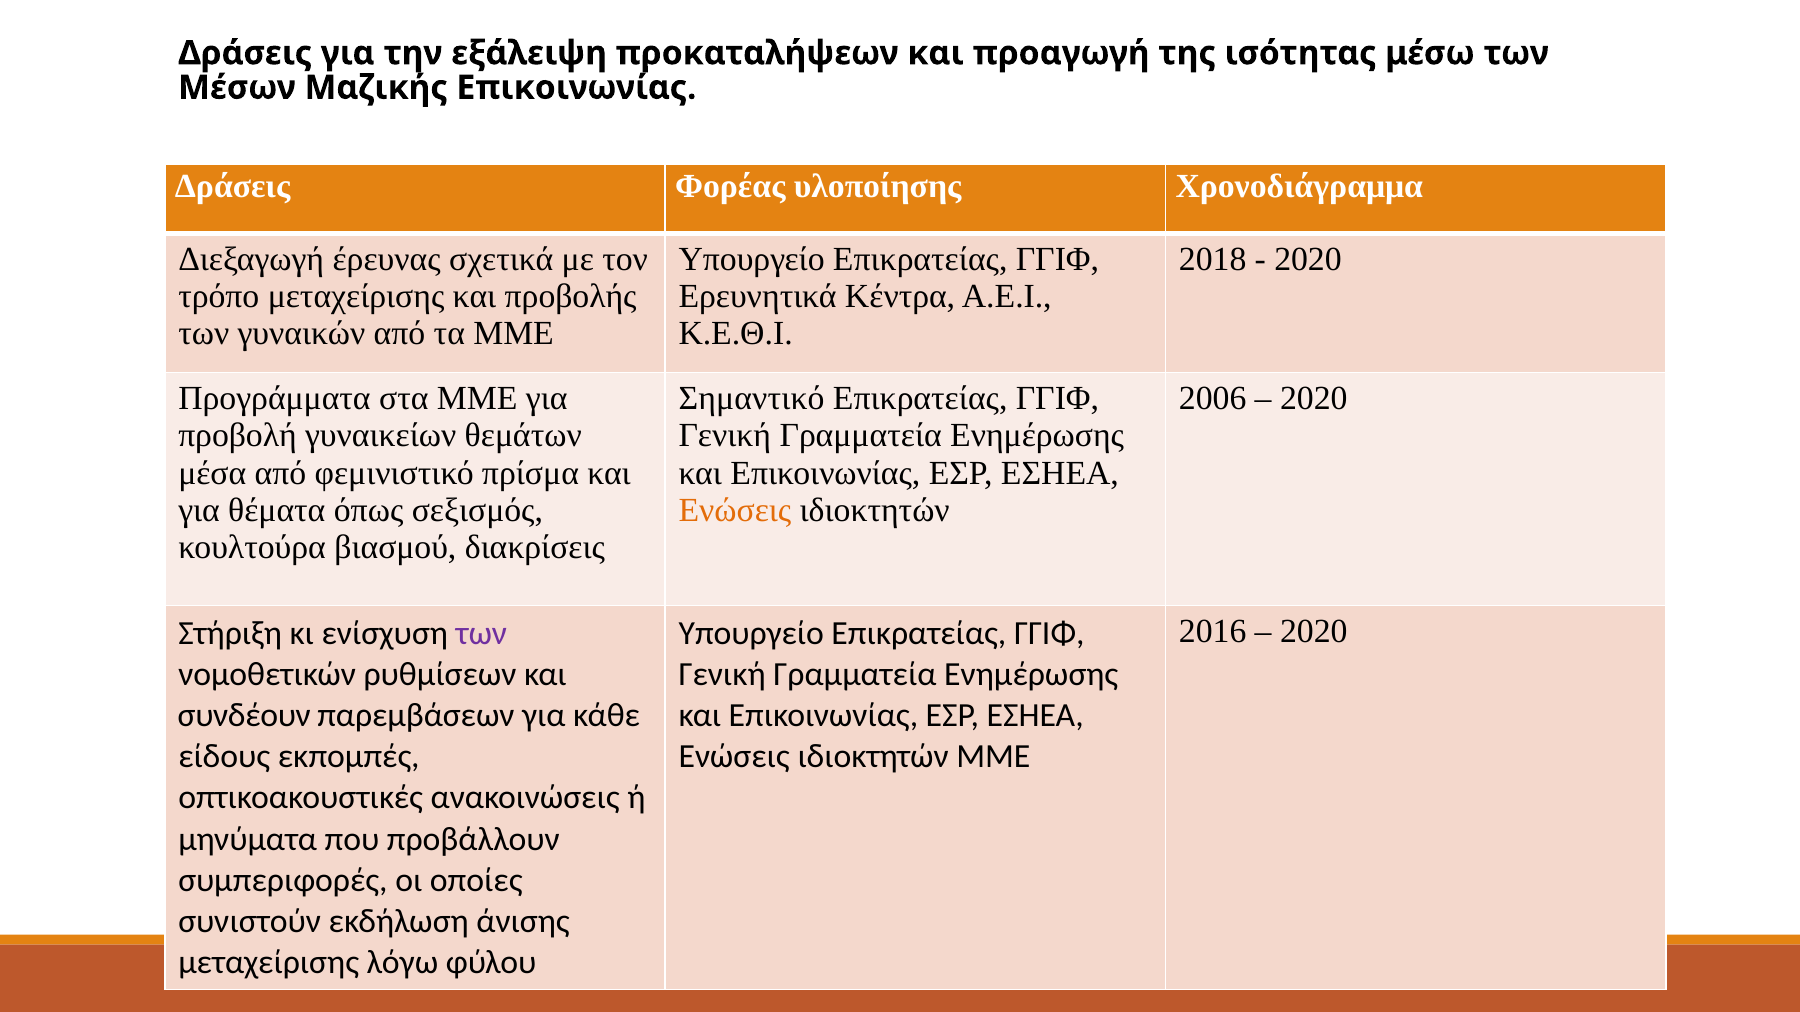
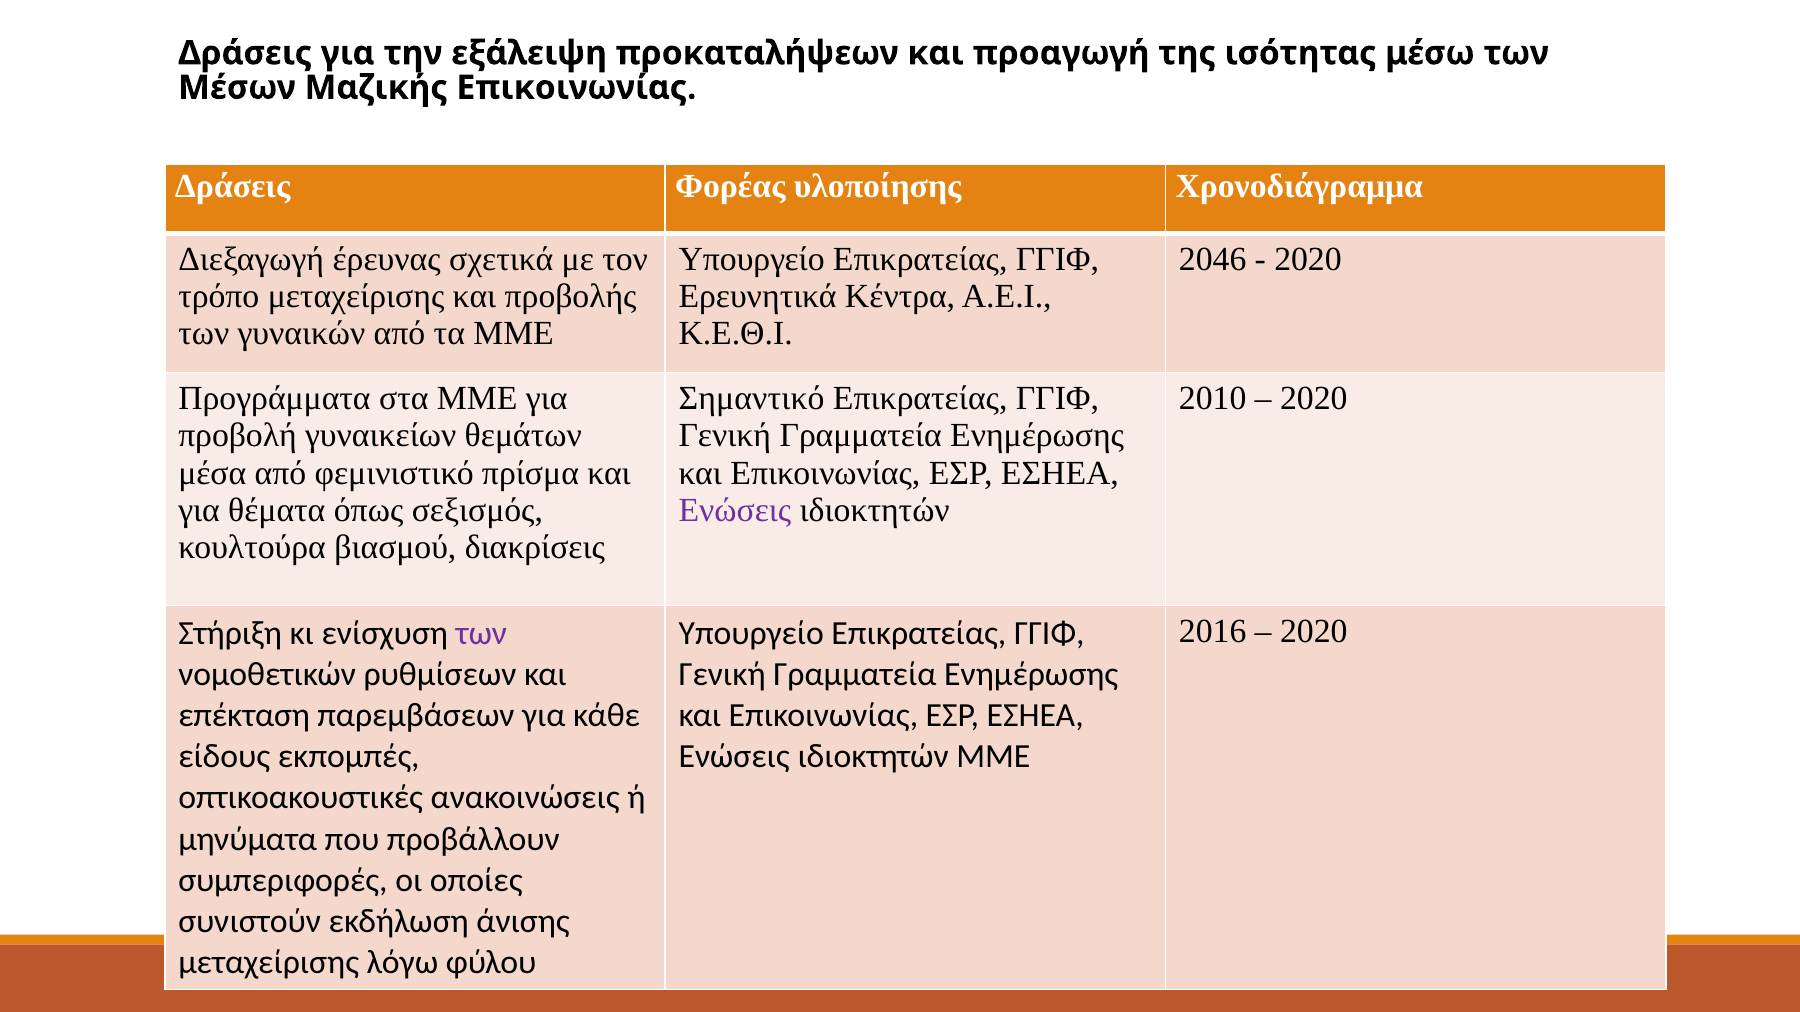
2018: 2018 -> 2046 (1213, 259)
2006: 2006 -> 2010 (1213, 398)
Ενώσεις colour: orange -> purple (735, 510)
συνδέουν: συνδέουν -> επέκταση (244, 716)
